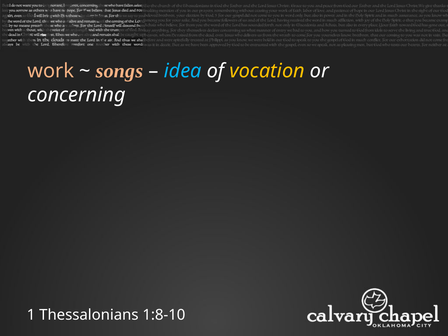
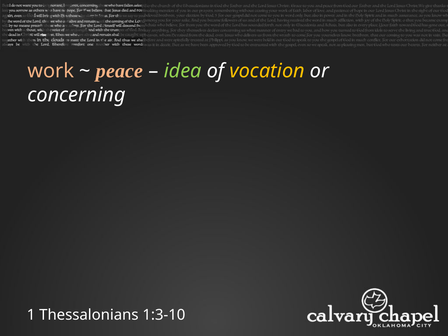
songs: songs -> peace (120, 71)
idea colour: light blue -> light green (183, 71)
1:8-10: 1:8-10 -> 1:3-10 (164, 315)
